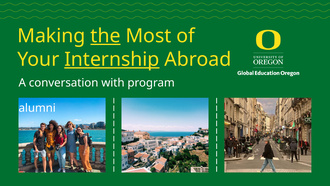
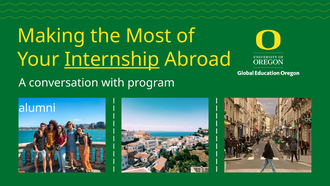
the underline: present -> none (106, 36)
